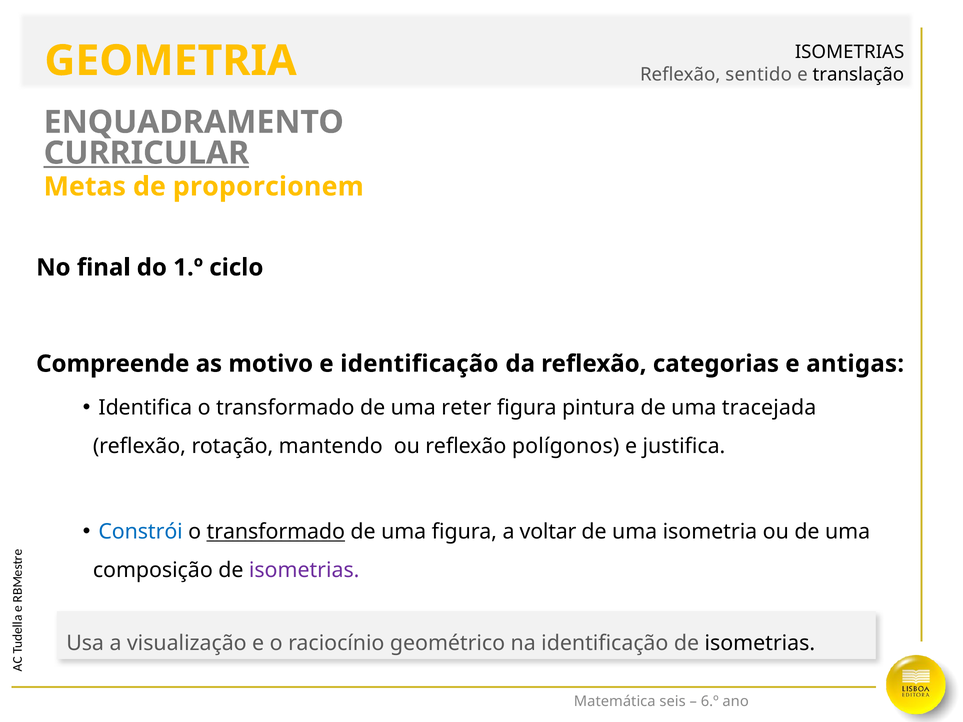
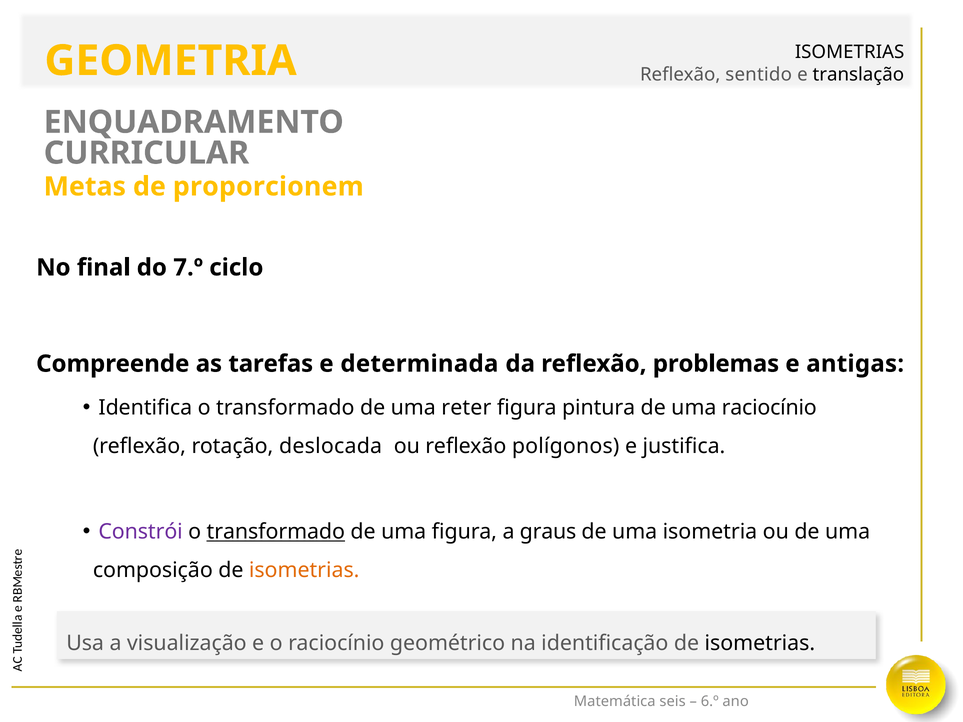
CURRICULAR underline: present -> none (146, 153)
1.º: 1.º -> 7.º (188, 268)
motivo: motivo -> tarefas (271, 364)
e identificação: identificação -> determinada (419, 364)
categorias: categorias -> problemas (716, 364)
uma tracejada: tracejada -> raciocínio (769, 408)
mantendo: mantendo -> deslocada (331, 447)
Constrói colour: blue -> purple (141, 532)
voltar: voltar -> graus (548, 532)
isometrias colour: purple -> orange (304, 570)
